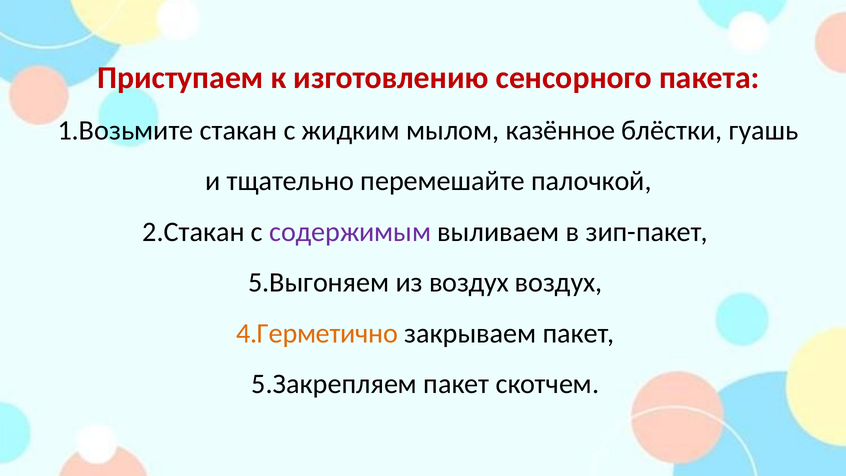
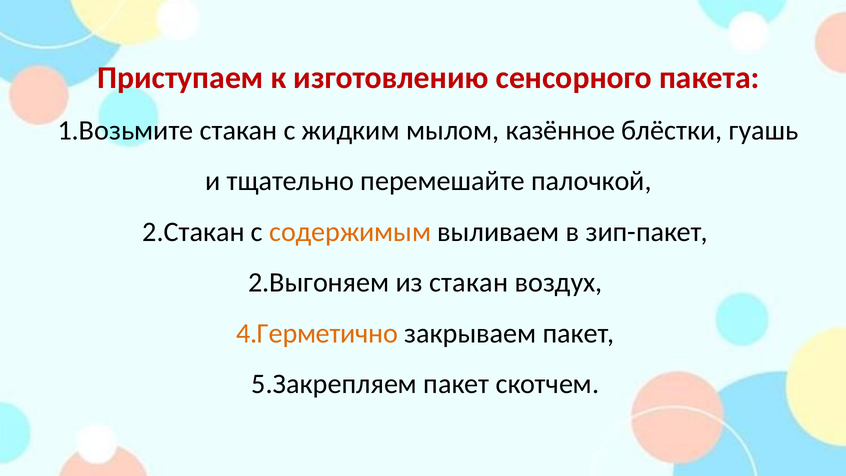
содержимым colour: purple -> orange (350, 232)
5.Выгоняем: 5.Выгоняем -> 2.Выгоняем (319, 283)
из воздух: воздух -> стакан (469, 283)
